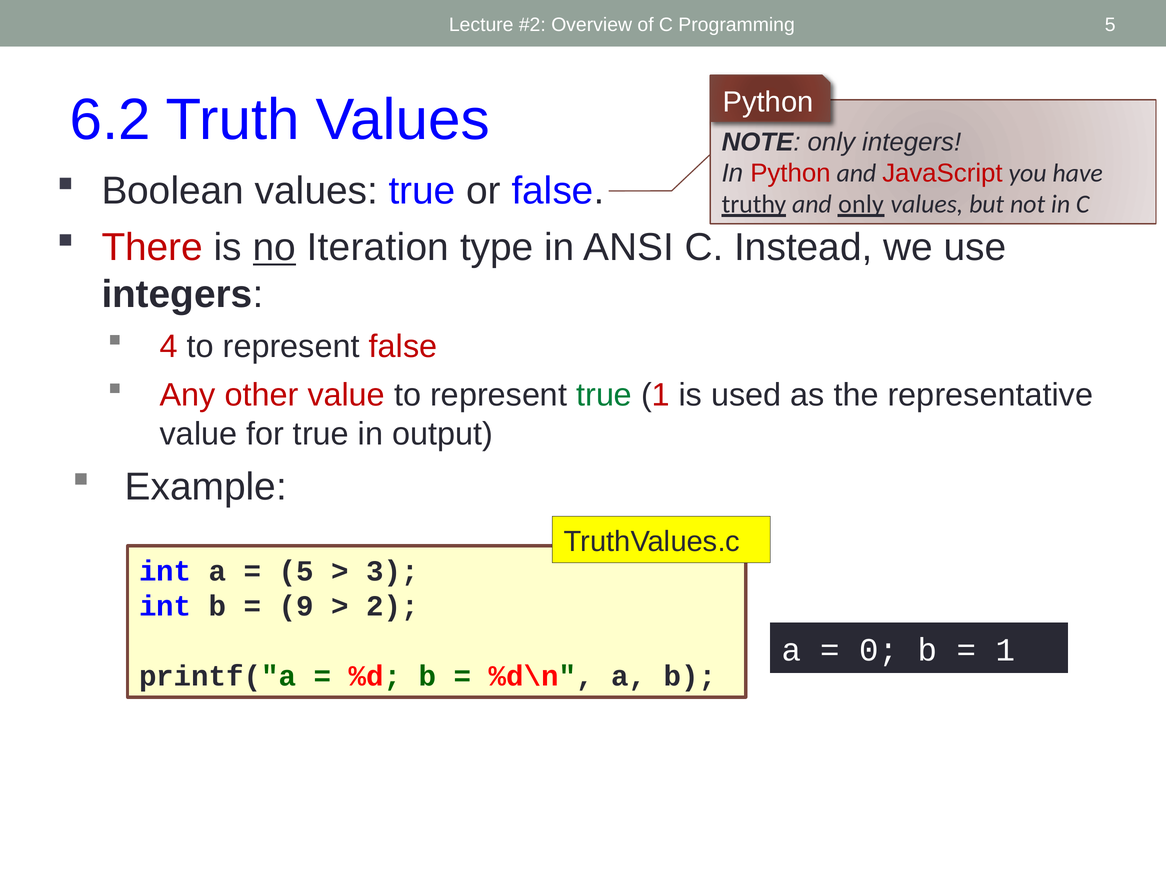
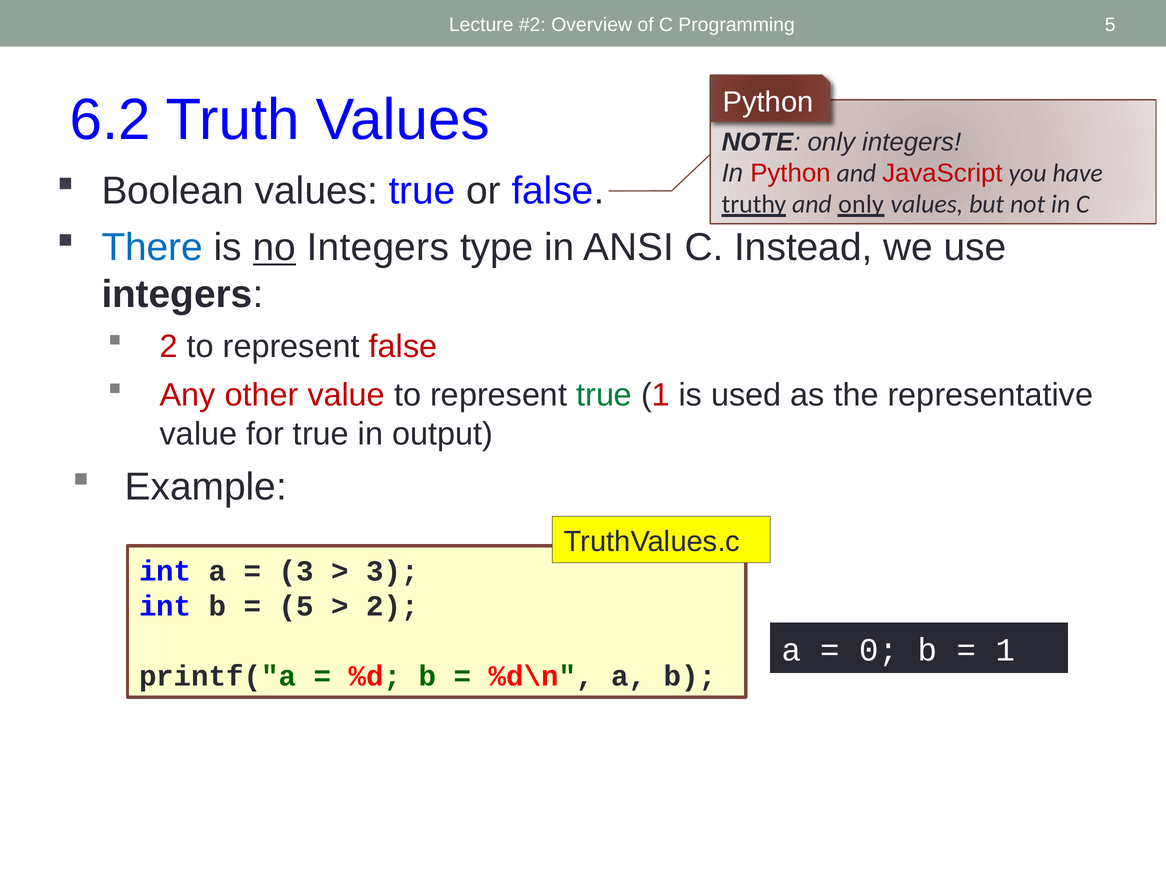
There colour: red -> blue (152, 247)
no Iteration: Iteration -> Integers (378, 247)
4: 4 -> 2 (169, 346)
5: 5 -> 3 (296, 571)
9: 9 -> 5 (296, 606)
